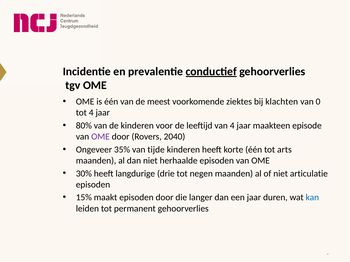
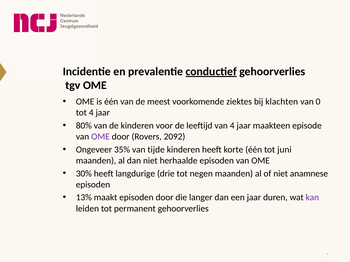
2040: 2040 -> 2092 (174, 137)
arts: arts -> juni (284, 150)
articulatie: articulatie -> anamnese (309, 174)
15%: 15% -> 13% (84, 198)
kan colour: blue -> purple (312, 198)
